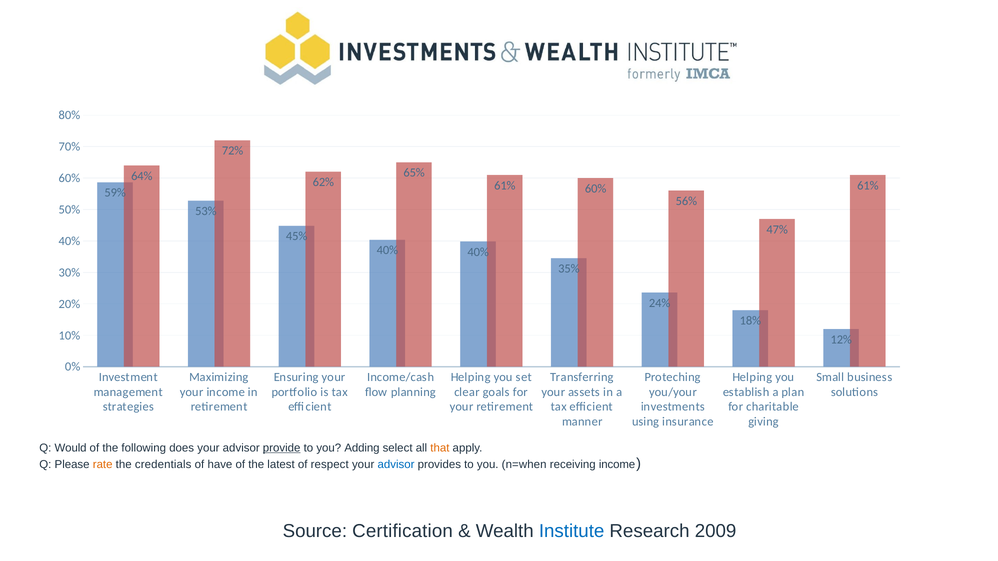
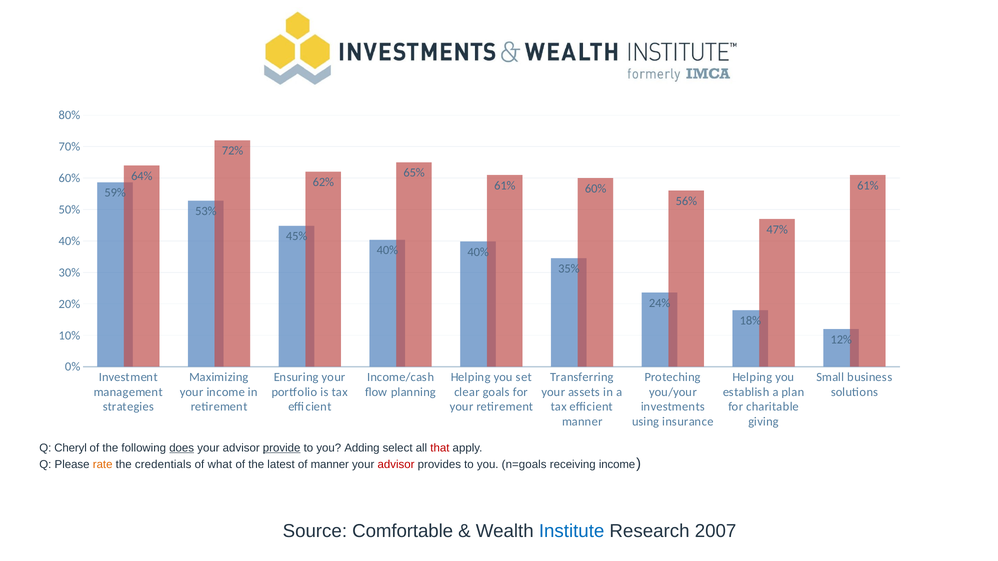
Would: Would -> Cheryl (71, 448)
does underline: none -> present (182, 448)
that colour: orange -> red (440, 448)
have: have -> what (220, 465)
of respect: respect -> manner (330, 465)
advisor colour: blue -> red (396, 465)
n=when: n=when -> n=goals (524, 465)
Certification: Certification -> Comfortable (403, 531)
2009: 2009 -> 2007 (716, 531)
